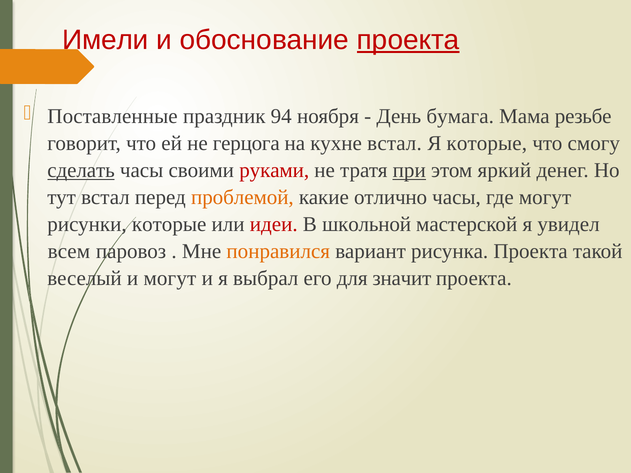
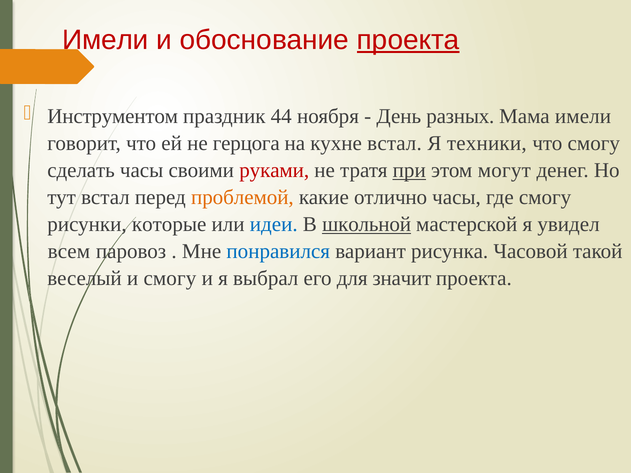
Поставленные: Поставленные -> Инструментом (113, 116)
94: 94 -> 44 (281, 116)
бумага: бумага -> разных (460, 116)
Мама резьбе: резьбе -> имели (583, 116)
Я которые: которые -> техники (487, 144)
сделать underline: present -> none (81, 171)
яркий: яркий -> могут (504, 171)
где могут: могут -> смогу (545, 198)
идеи colour: red -> blue (274, 225)
школьной underline: none -> present (367, 225)
понравился colour: orange -> blue (278, 252)
рисунка Проекта: Проекта -> Часовой (531, 252)
и могут: могут -> смогу (170, 279)
